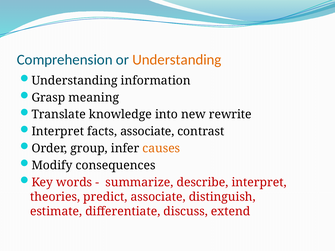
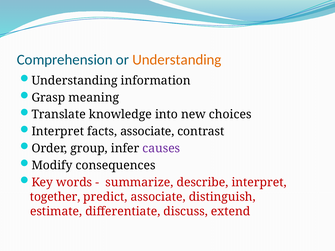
rewrite: rewrite -> choices (230, 115)
causes colour: orange -> purple (161, 149)
theories: theories -> together (55, 197)
